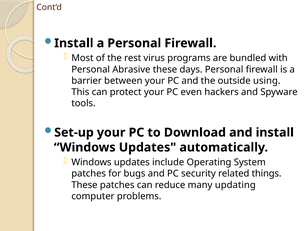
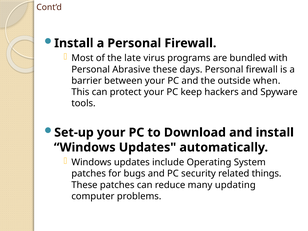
rest: rest -> late (133, 58)
using: using -> when (267, 81)
even: even -> keep (191, 92)
